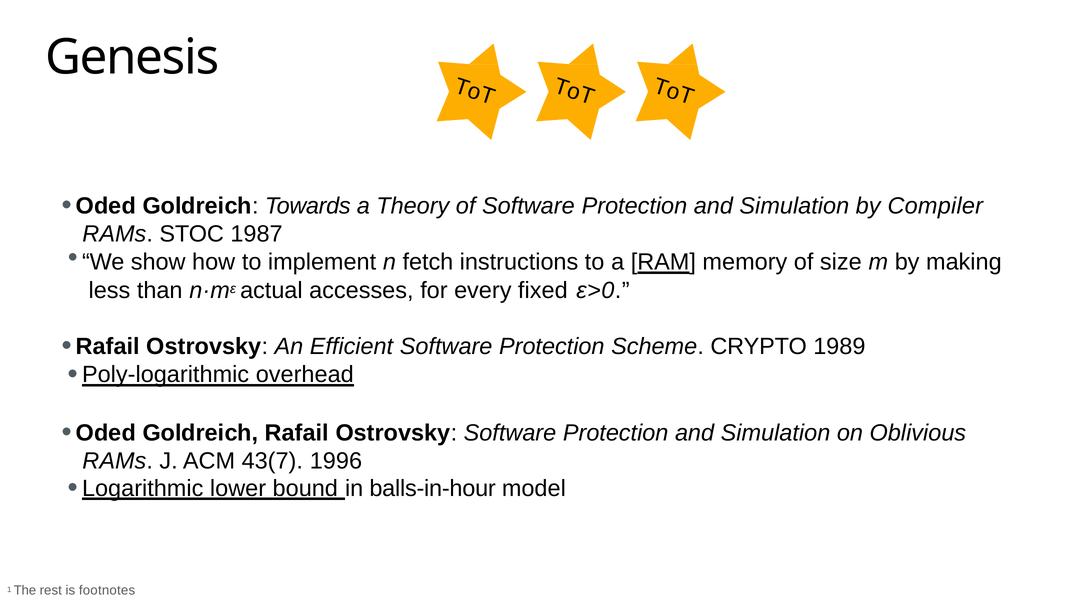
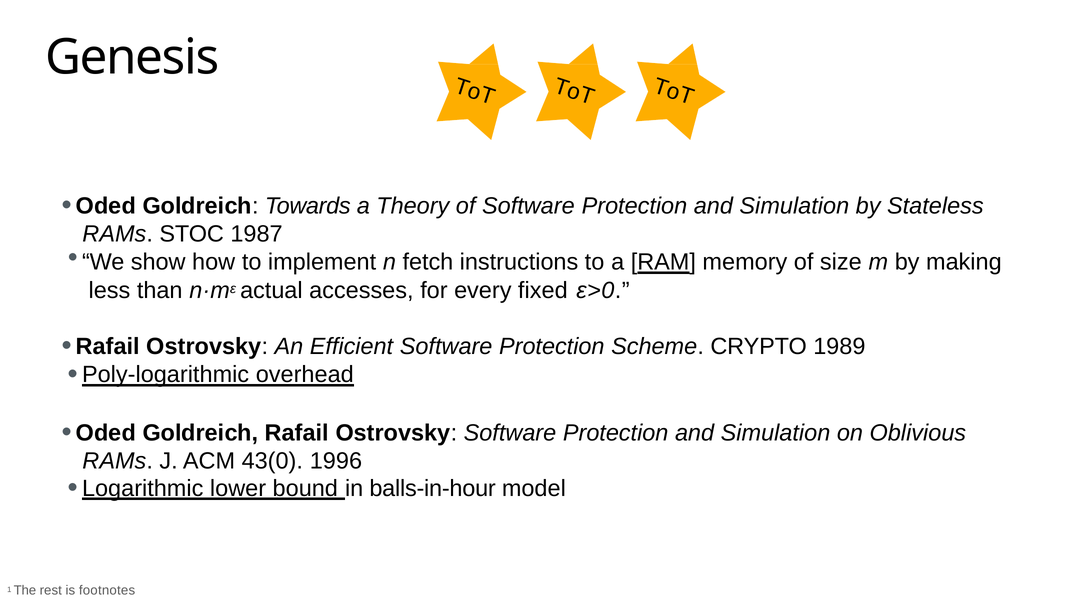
Compiler: Compiler -> Stateless (935, 206)
43(7: 43(7 -> 43(0 (272, 461)
